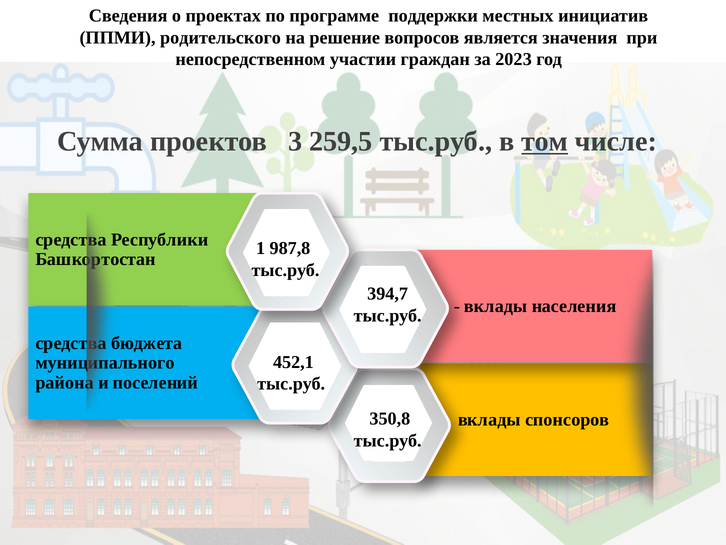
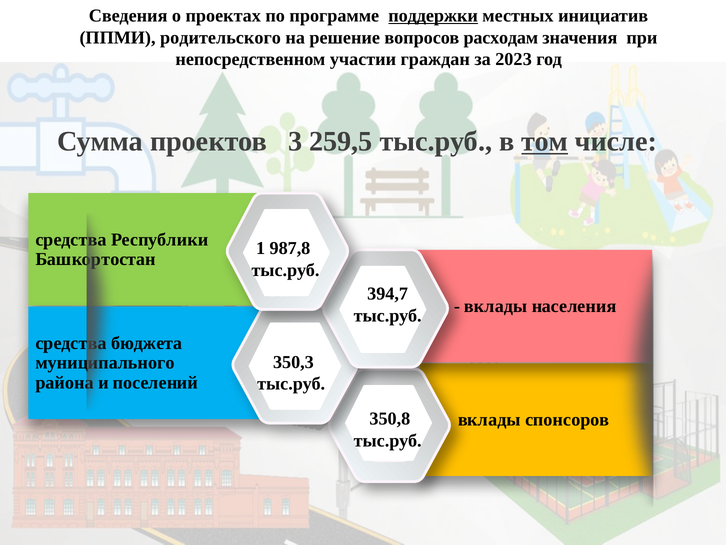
поддержки underline: none -> present (433, 16)
является: является -> расходам (501, 37)
452,1: 452,1 -> 350,3 (293, 362)
